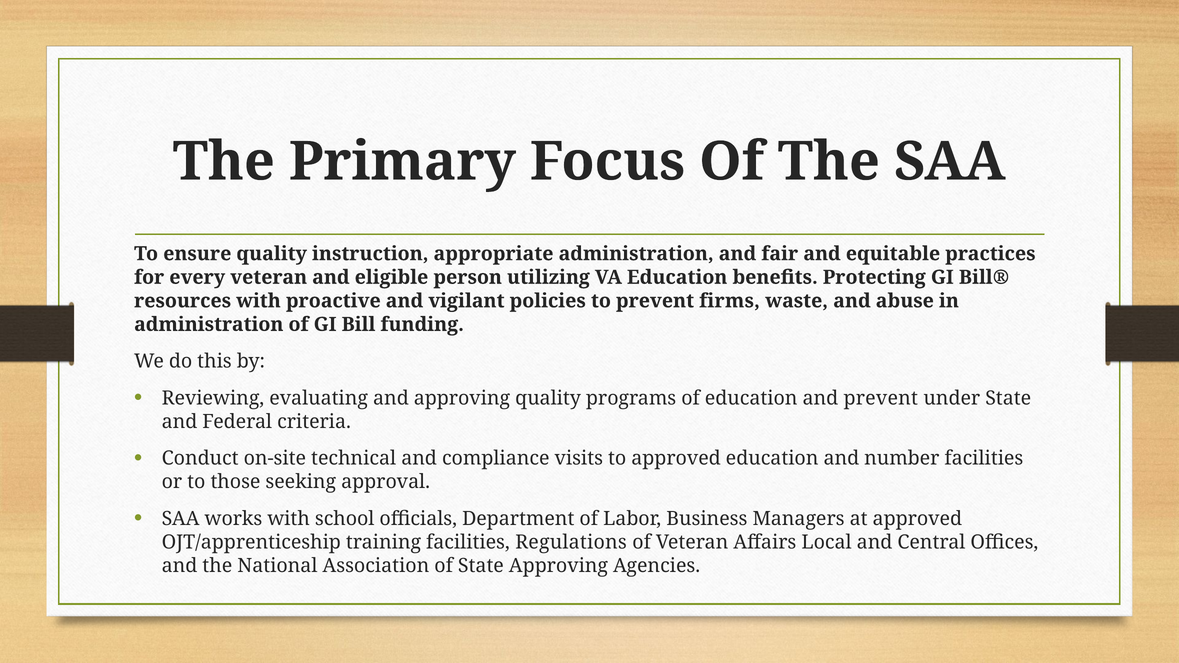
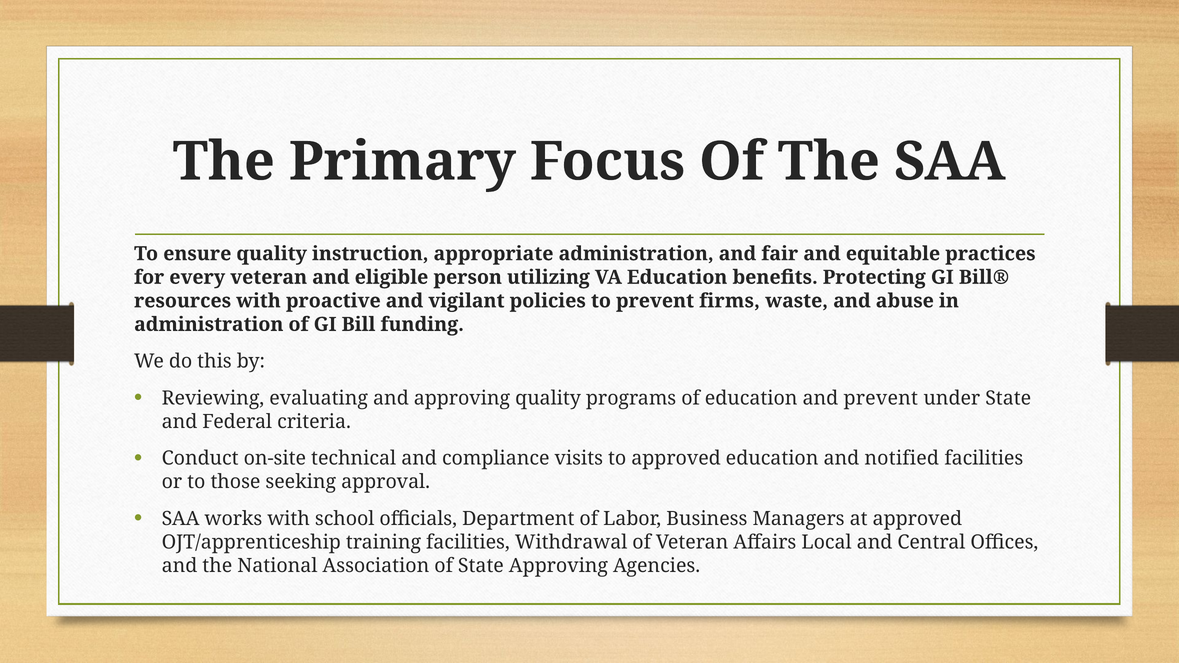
number: number -> notified (902, 459)
Regulations: Regulations -> Withdrawal (571, 543)
